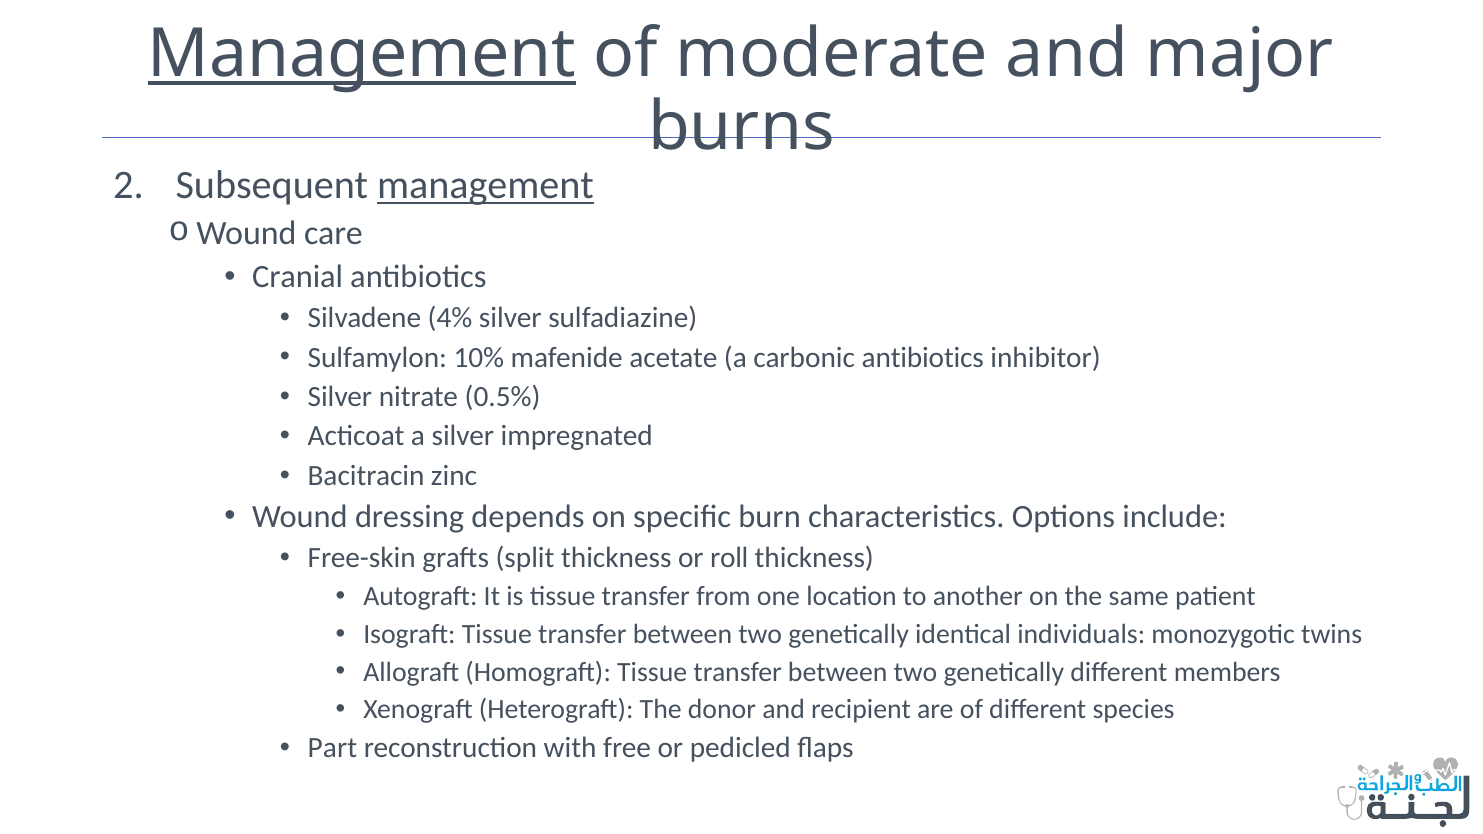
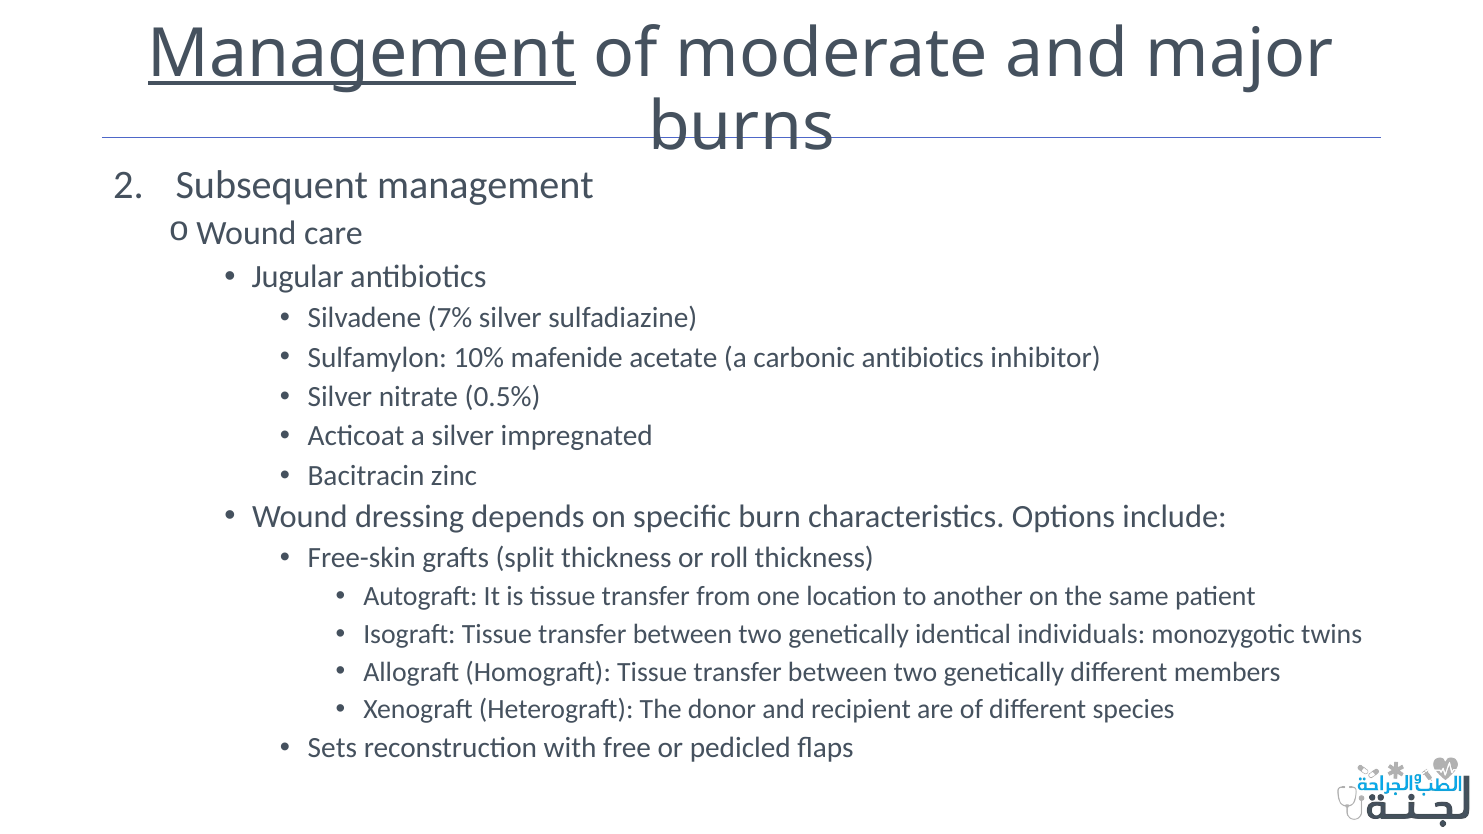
management underline: present -> none (485, 186)
Cranial: Cranial -> Jugular (298, 277)
4%: 4% -> 7% (450, 318)
Part: Part -> Sets (332, 748)
